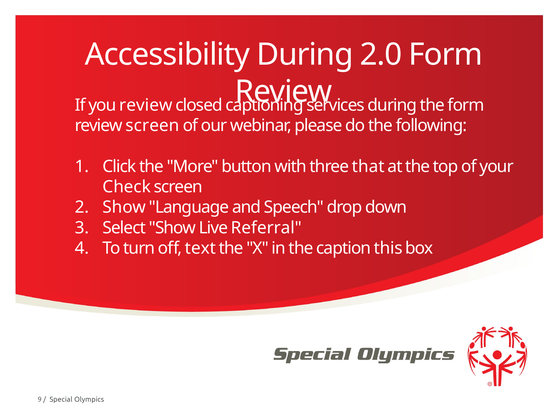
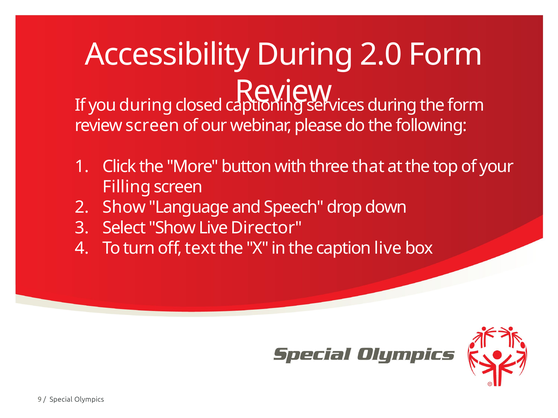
you review: review -> during (146, 105)
Check: Check -> Filling (127, 187)
Referral: Referral -> Director (266, 228)
caption this: this -> live (388, 249)
